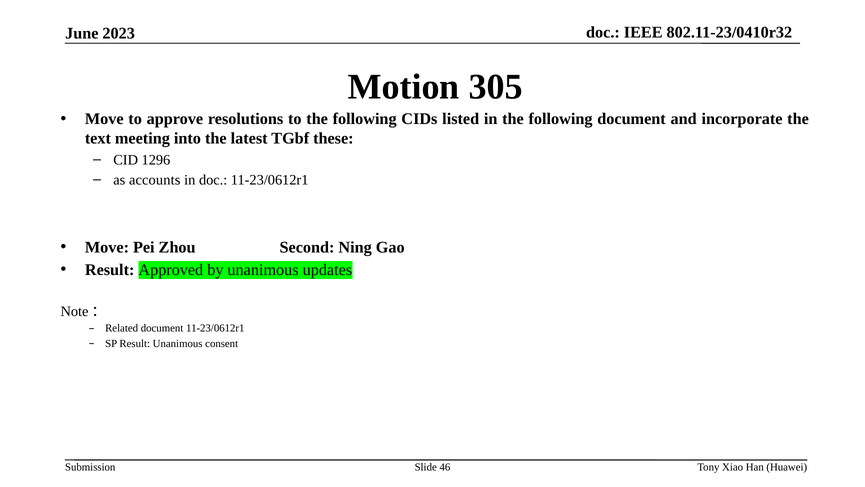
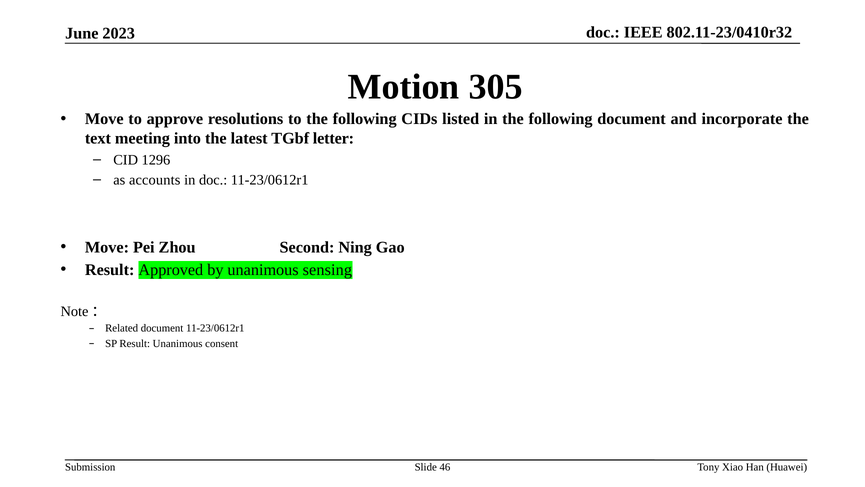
these: these -> letter (333, 138)
updates: updates -> sensing (327, 270)
